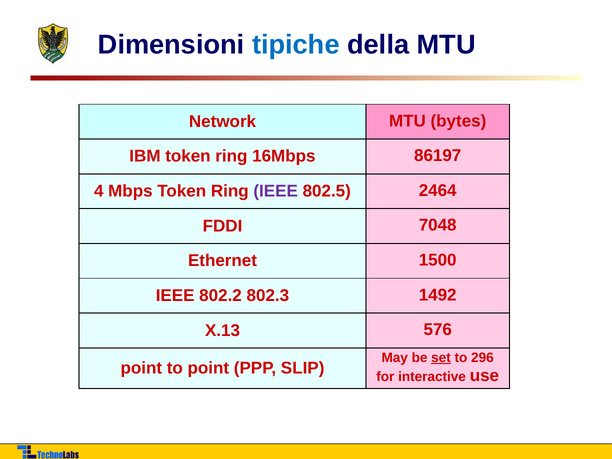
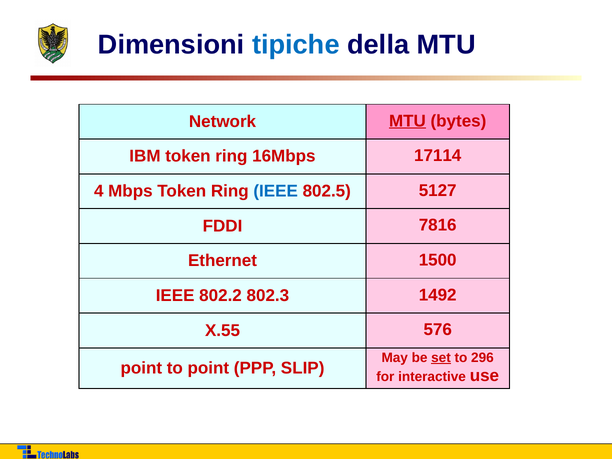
MTU underline: none -> present (407, 121)
86197: 86197 -> 17114 (438, 156)
2464: 2464 -> 5127 (438, 191)
IEEE colour: purple -> blue (276, 191)
7048: 7048 -> 7816 (438, 225)
X.13: X.13 -> X.55 (223, 330)
